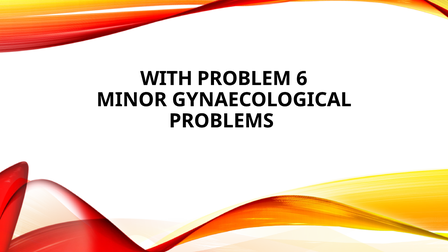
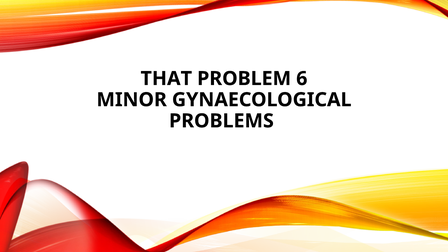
WITH: WITH -> THAT (166, 79)
